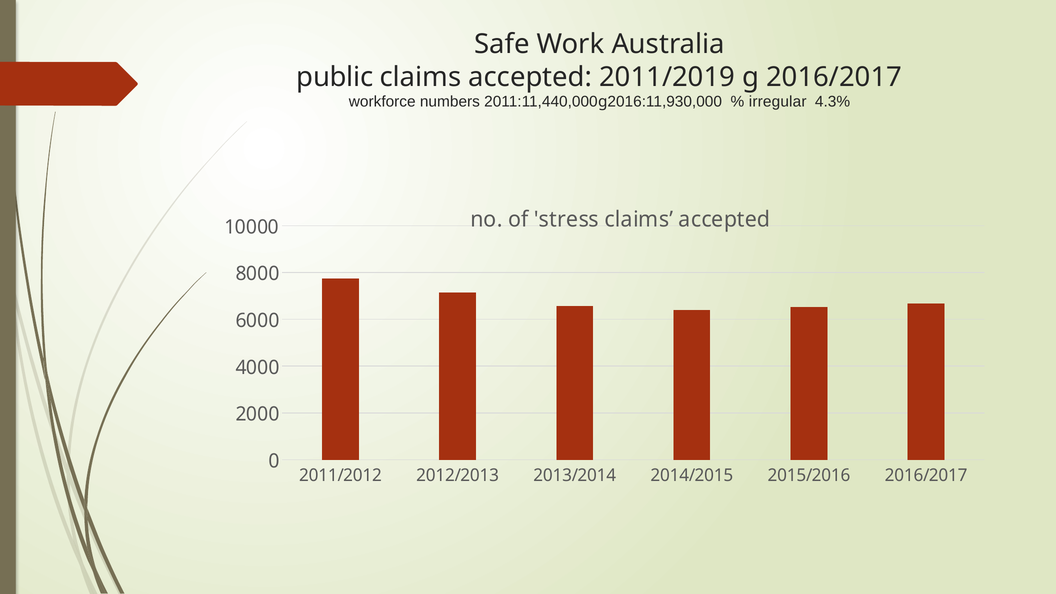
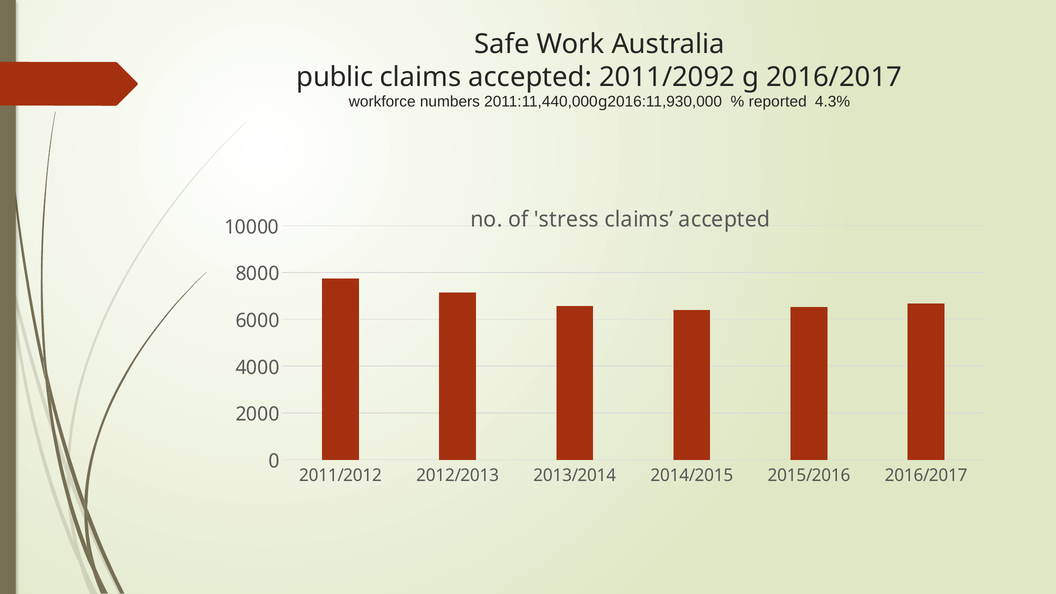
2011/2019: 2011/2019 -> 2011/2092 (667, 77)
irregular: irregular -> reported (778, 102)
